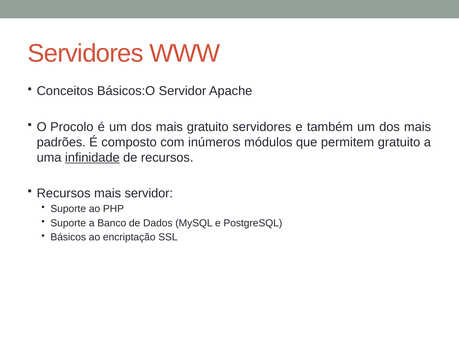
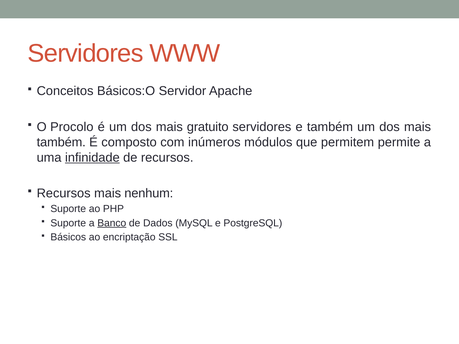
padrões: padrões -> também (61, 142)
permitem gratuito: gratuito -> permite (399, 142)
mais servidor: servidor -> nenhum (149, 193)
Banco underline: none -> present (112, 223)
